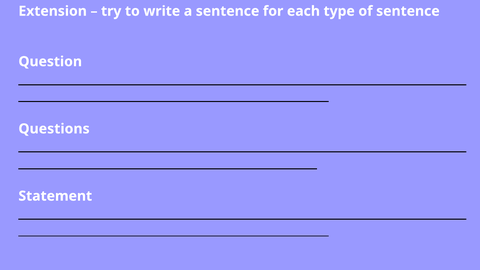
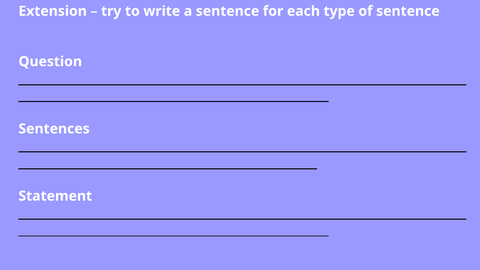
Questions: Questions -> Sentences (54, 129)
